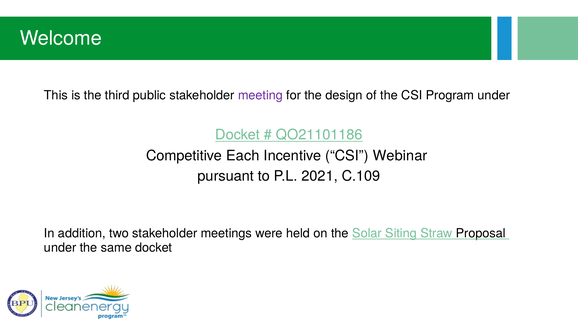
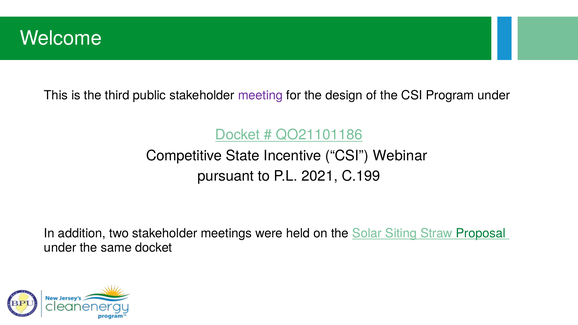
Each: Each -> State (243, 156)
C.109: C.109 -> C.199 (361, 176)
Proposal colour: black -> green (481, 233)
